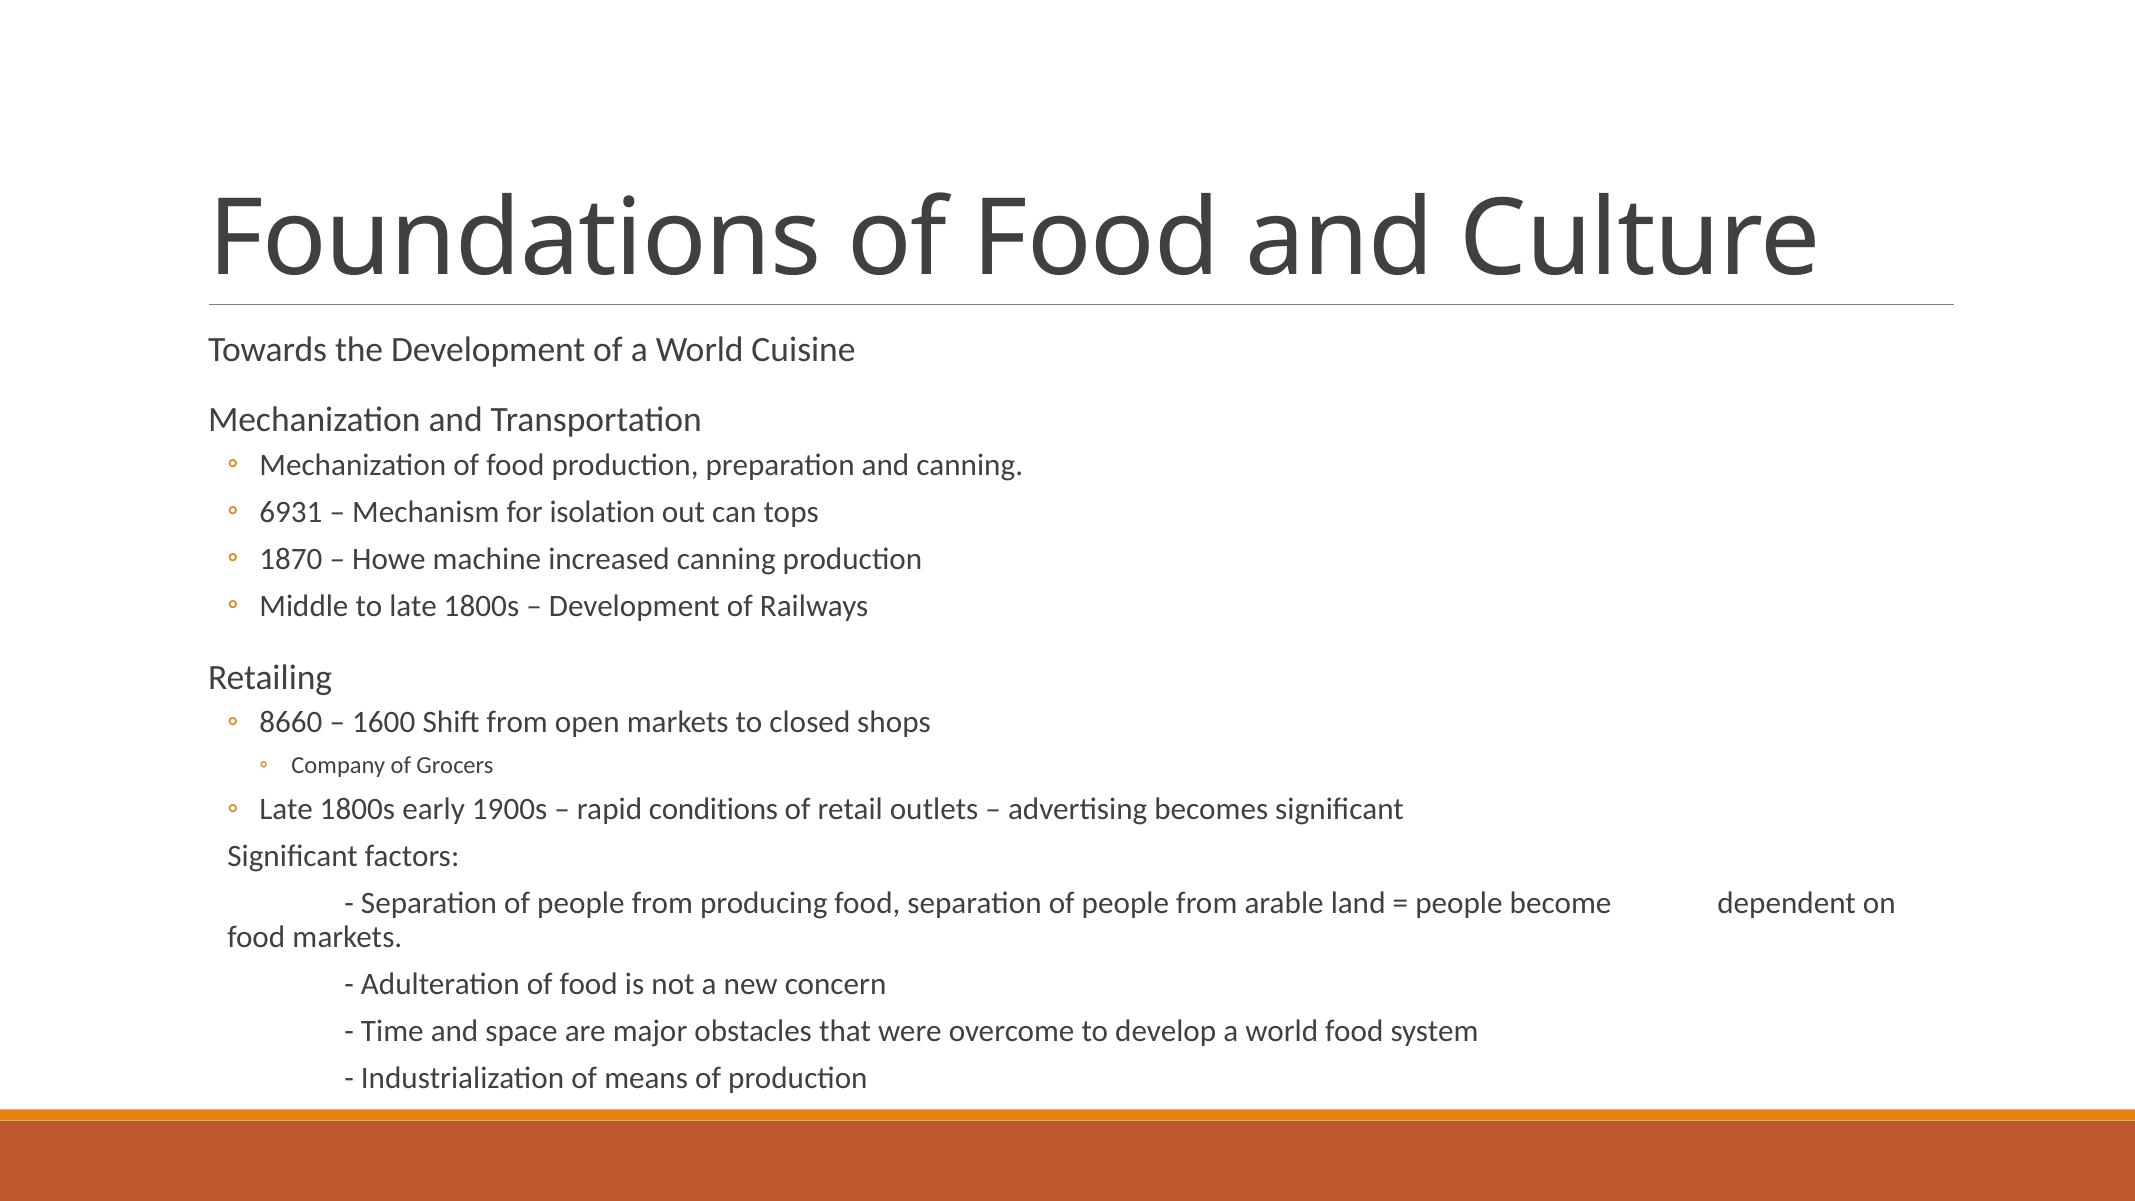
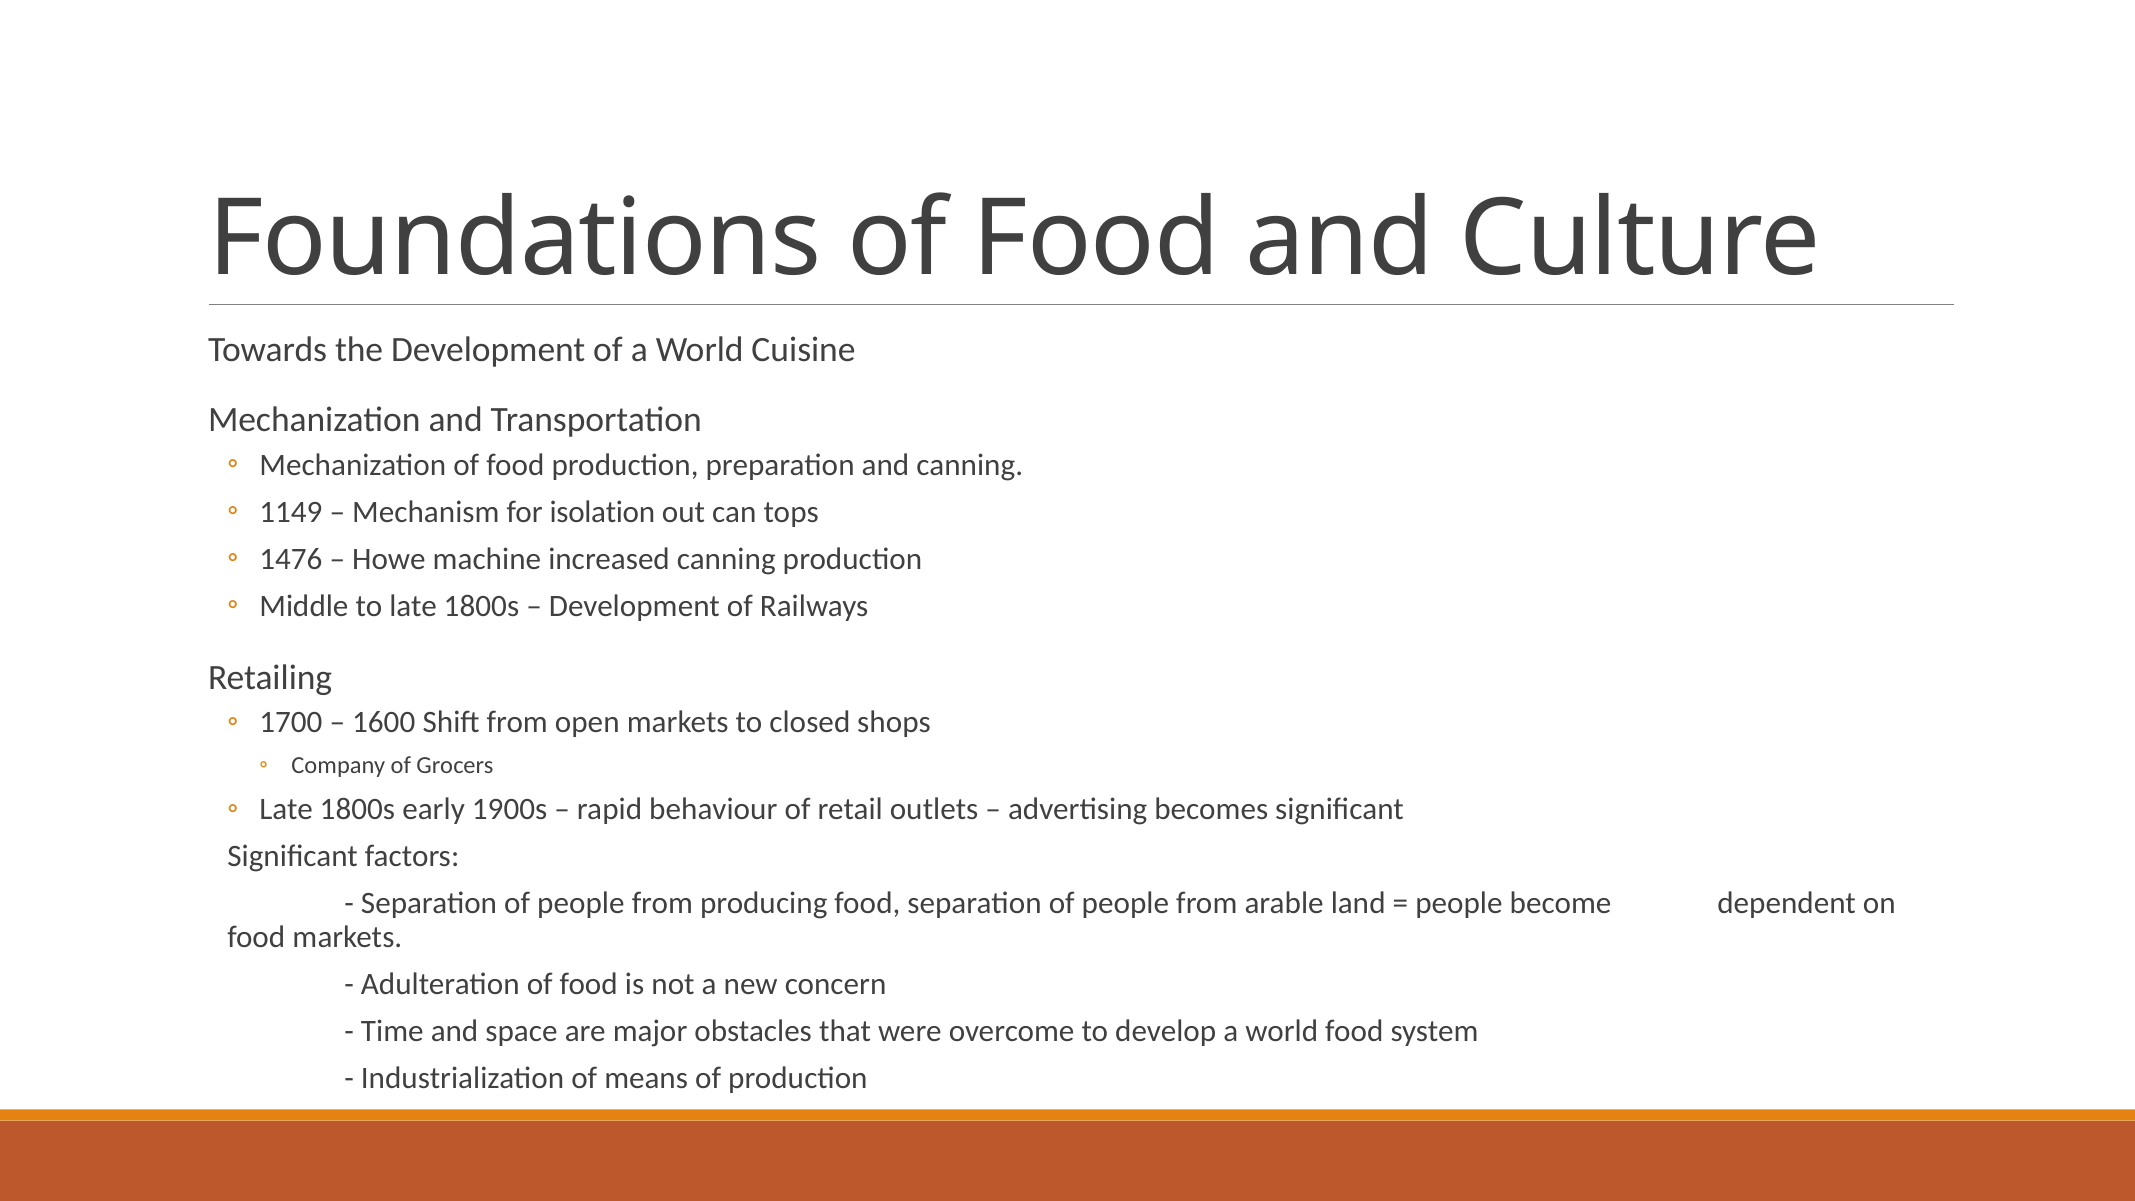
6931: 6931 -> 1149 (291, 512)
1870: 1870 -> 1476 (291, 559)
8660: 8660 -> 1700 (291, 722)
conditions: conditions -> behaviour (713, 809)
